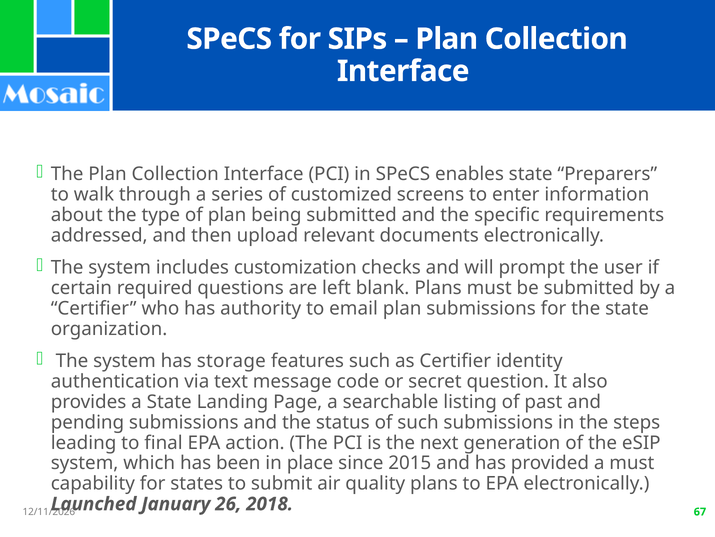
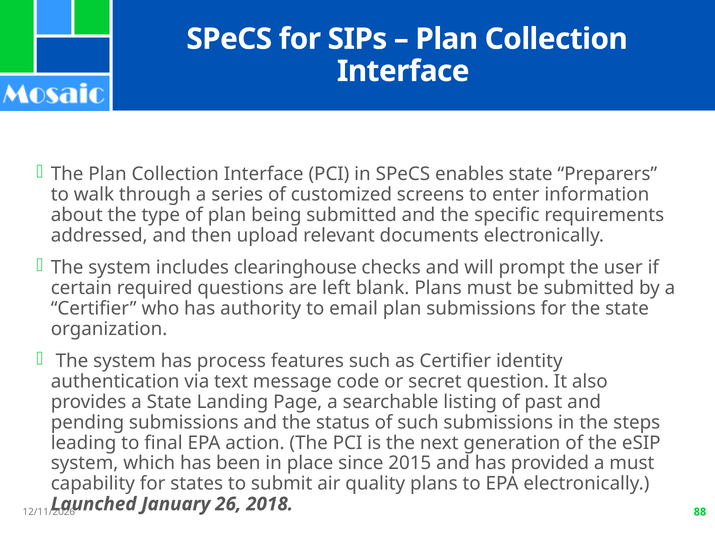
customization: customization -> clearinghouse (295, 267)
storage: storage -> process (231, 361)
67: 67 -> 88 (700, 511)
